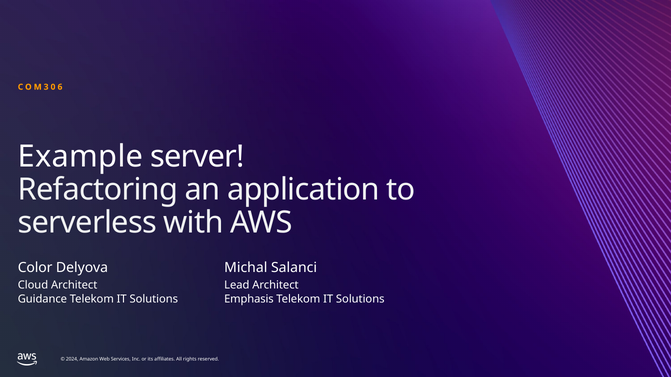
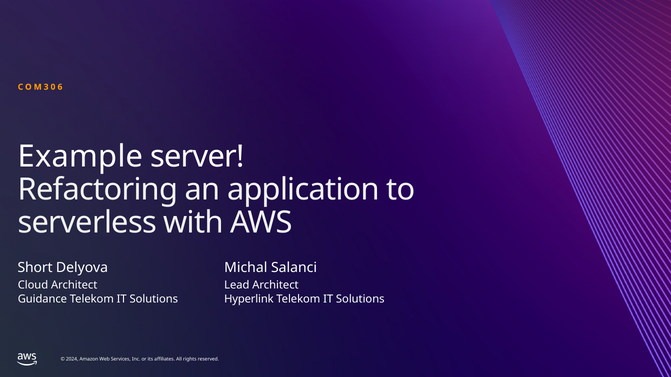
Color: Color -> Short (35, 268)
Emphasis: Emphasis -> Hyperlink (249, 299)
